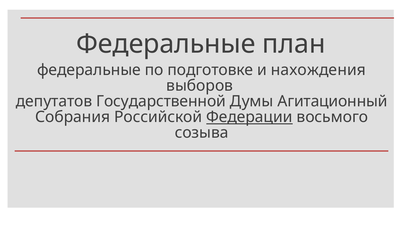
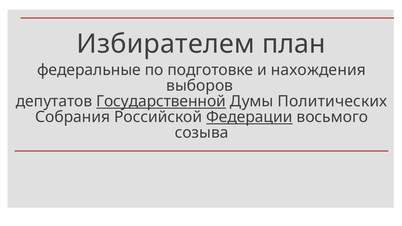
Федеральные: Федеральные -> Избирателем (166, 44)
Государственной underline: none -> present (161, 101)
Агитационный: Агитационный -> Политических (332, 101)
